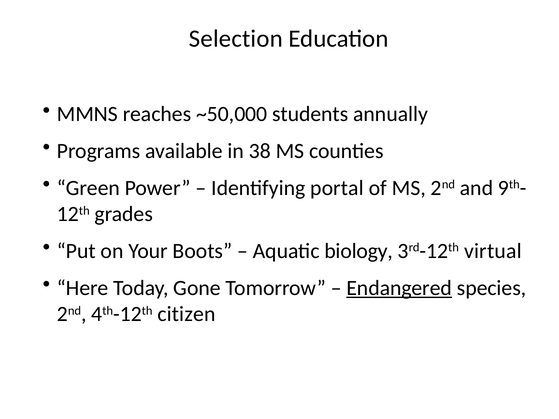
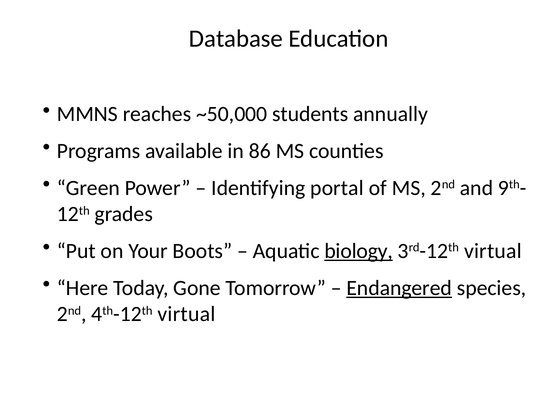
Selection: Selection -> Database (236, 39)
38: 38 -> 86 (260, 151)
biology underline: none -> present (359, 251)
4th-12th citizen: citizen -> virtual (186, 314)
